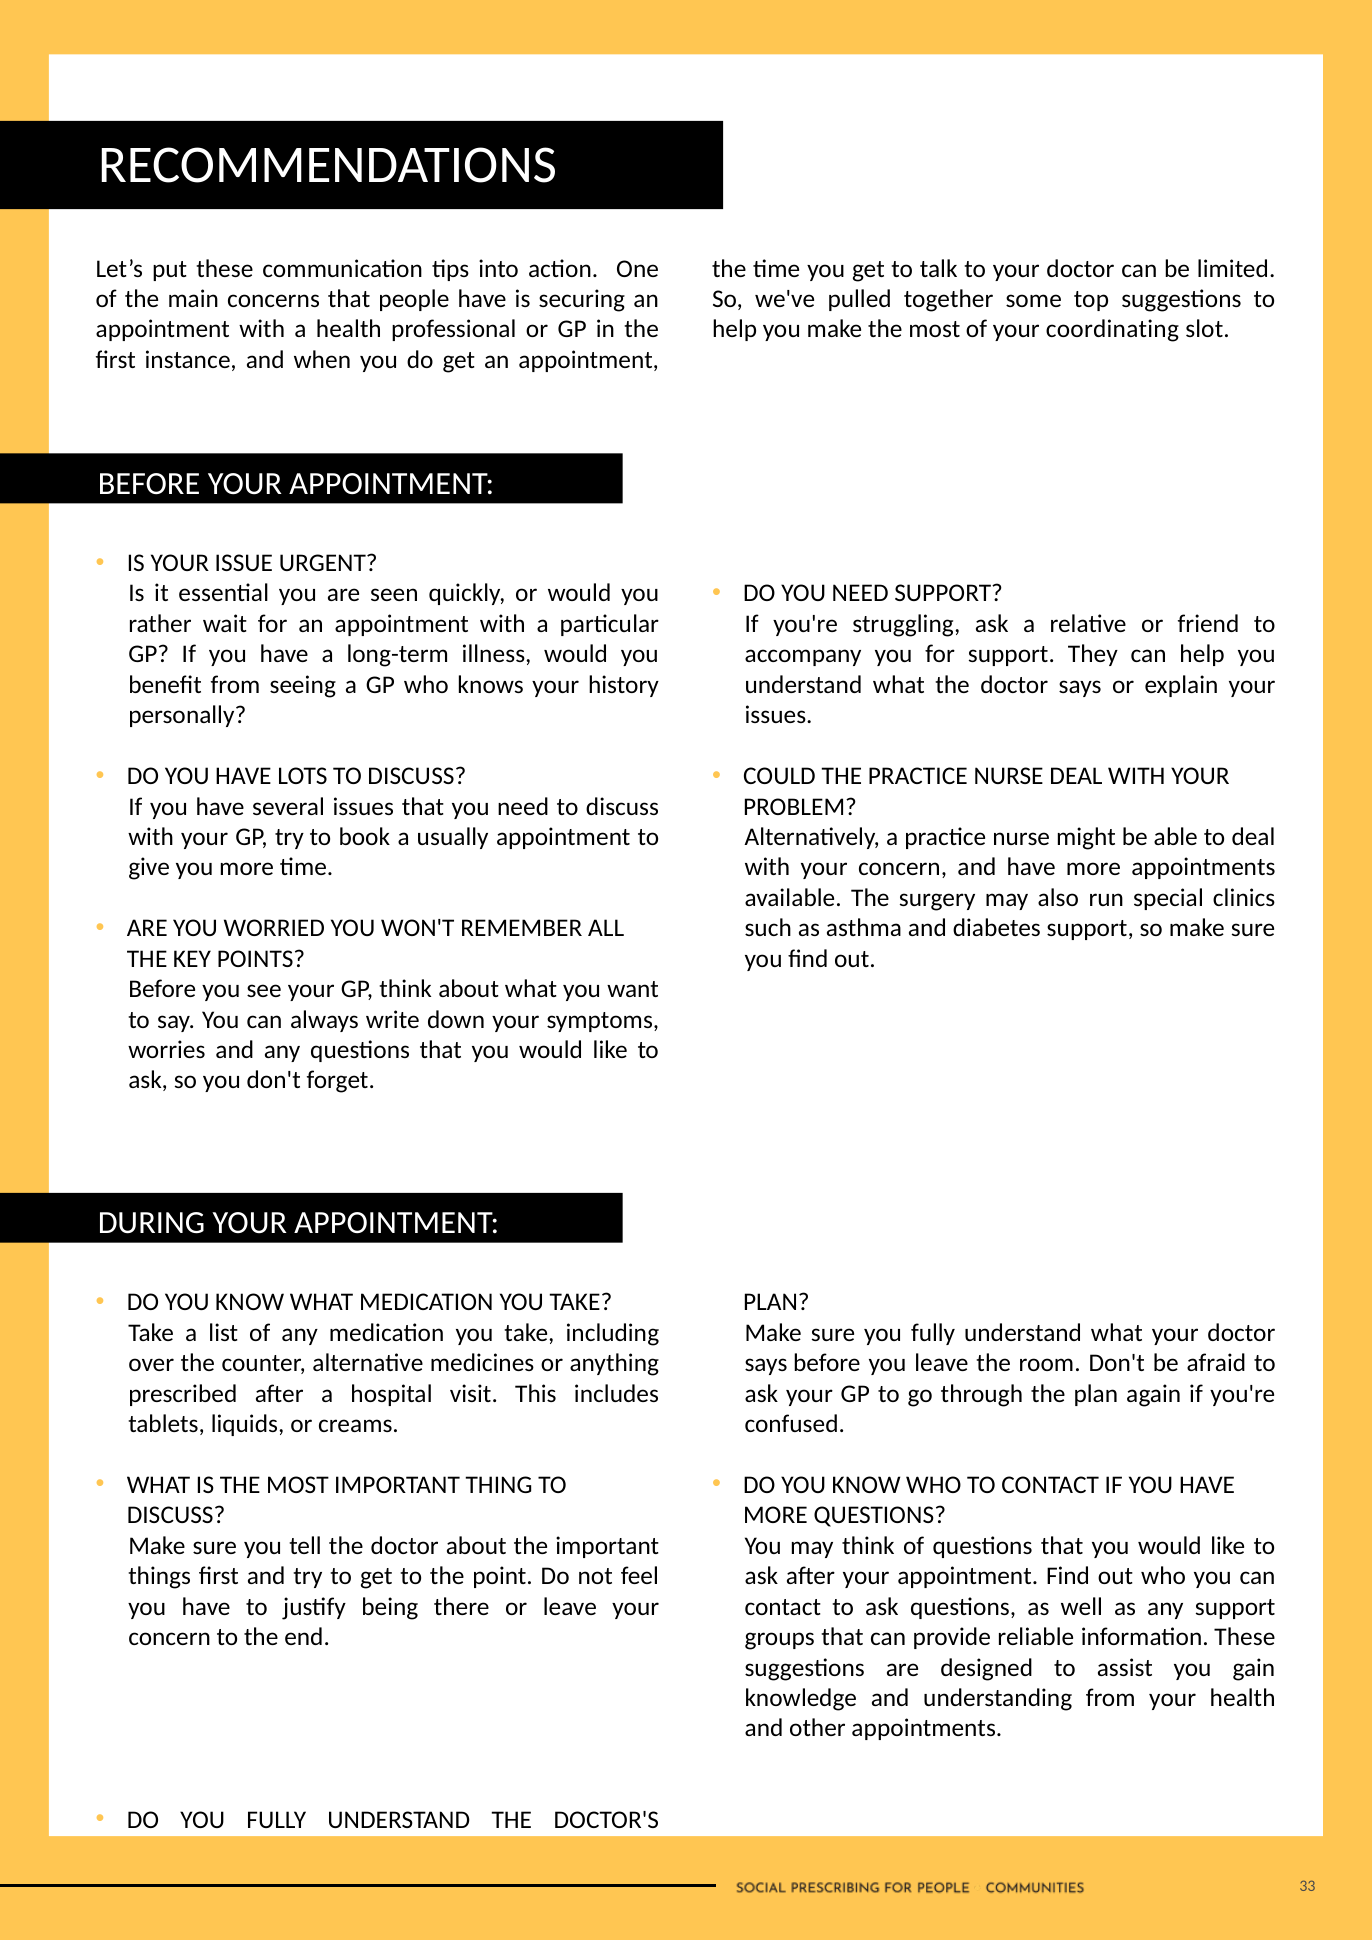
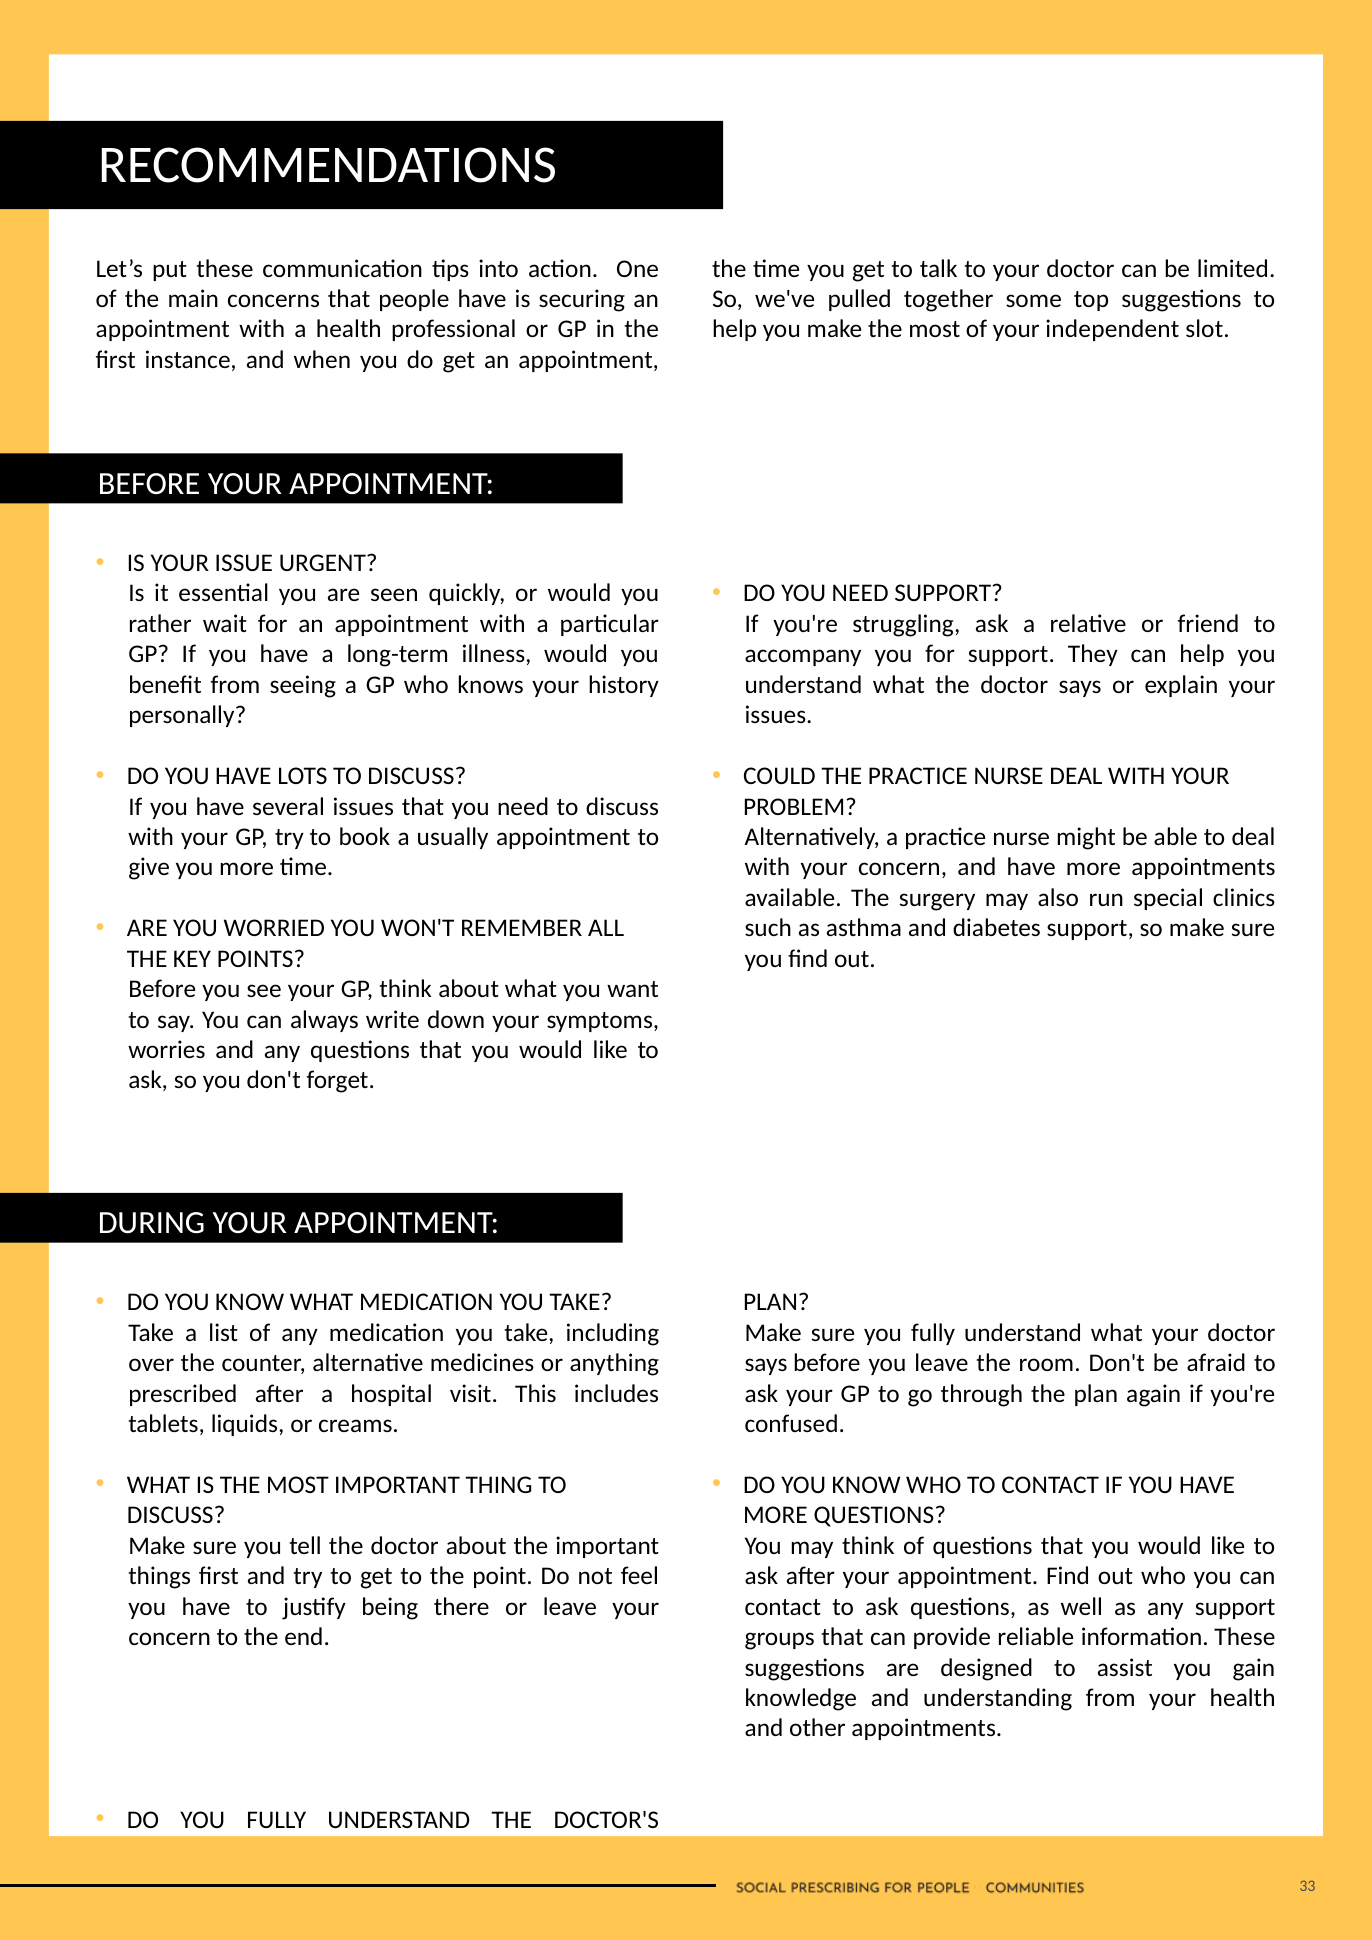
coordinating: coordinating -> independent (1112, 330)
